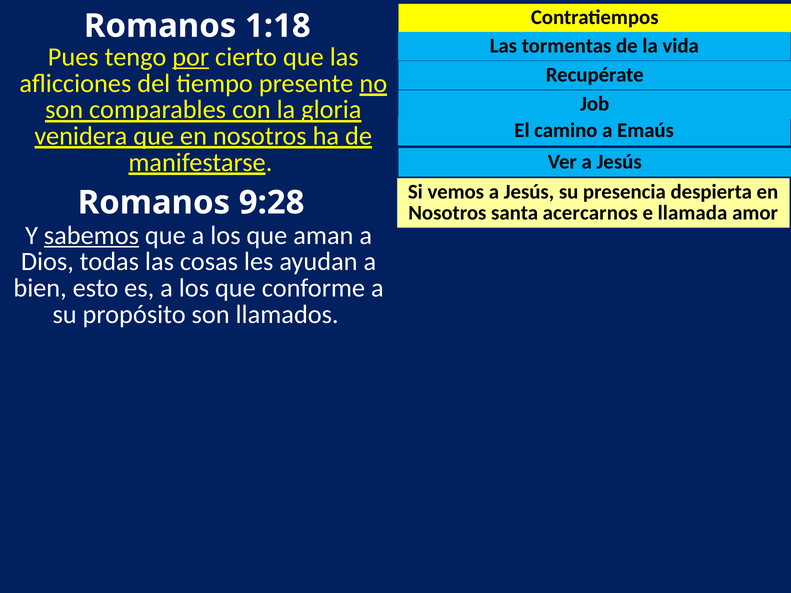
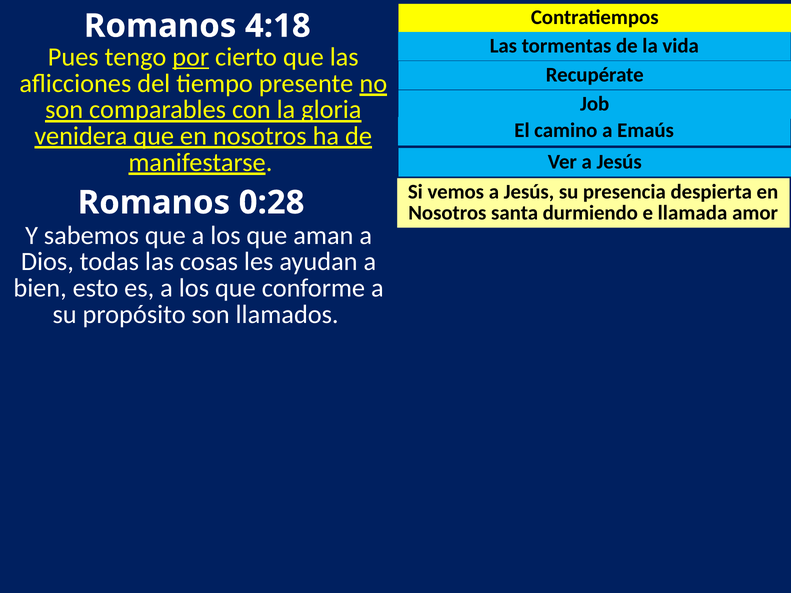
1:18: 1:18 -> 4:18 (278, 26)
9:28: 9:28 -> 0:28 (272, 203)
acercarnos: acercarnos -> durmiendo (590, 213)
sabemos underline: present -> none (91, 235)
